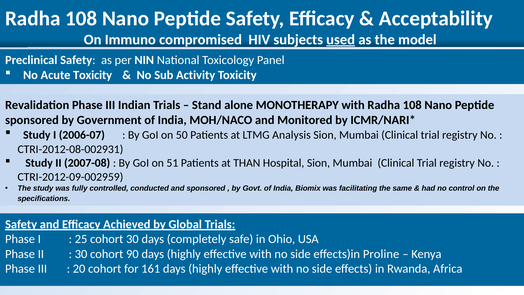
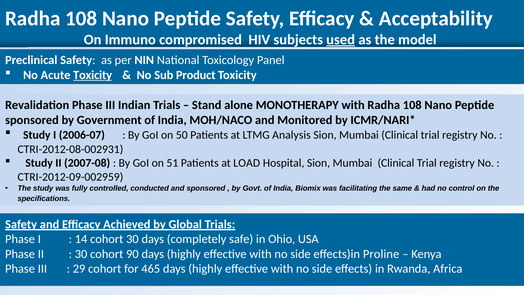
Toxicity underline: none -> present (93, 75)
Activity: Activity -> Product (196, 75)
THAN: THAN -> LOAD (247, 163)
25: 25 -> 14 (81, 239)
20: 20 -> 29 (79, 269)
161: 161 -> 465 (151, 269)
